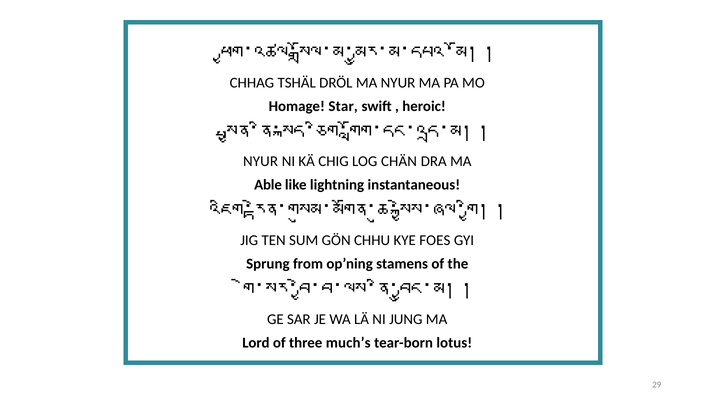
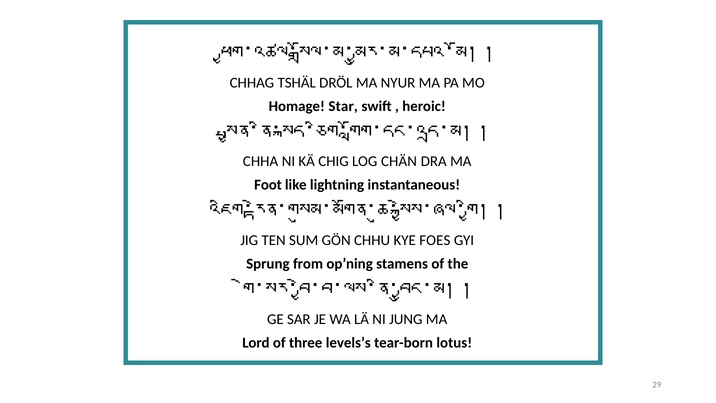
NYUR: NYUR -> CHHA (261, 161)
Able: Able -> Foot (268, 185)
much’s: much’s -> levels’s (348, 342)
